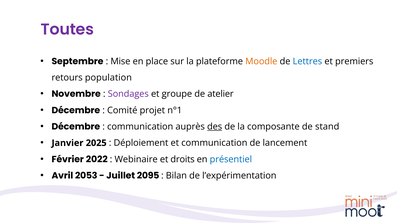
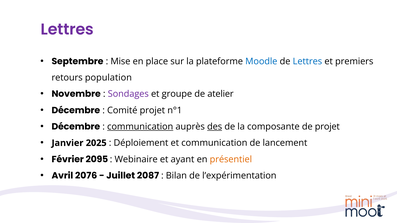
Toutes: Toutes -> Lettres (67, 30)
Moodle colour: orange -> blue (261, 61)
communication underline: none -> present (140, 127)
de stand: stand -> projet (327, 127)
2022: 2022 -> 2095 (97, 160)
droits: droits -> ayant (182, 160)
présentiel colour: blue -> orange (231, 160)
2053: 2053 -> 2076 (86, 176)
2095: 2095 -> 2087 (148, 176)
